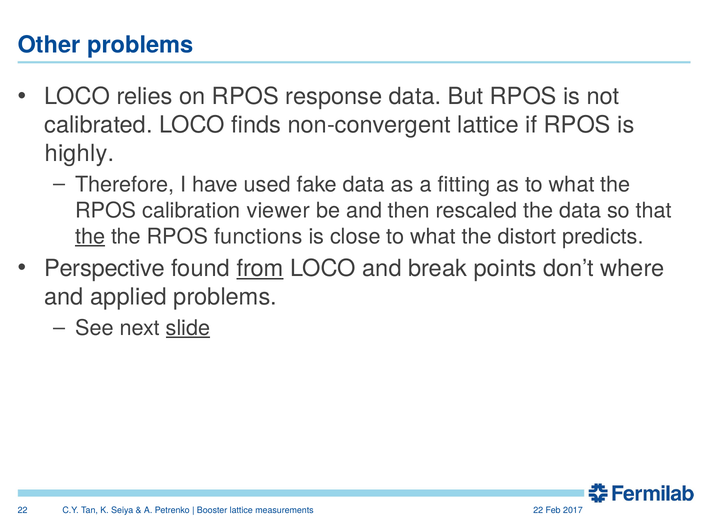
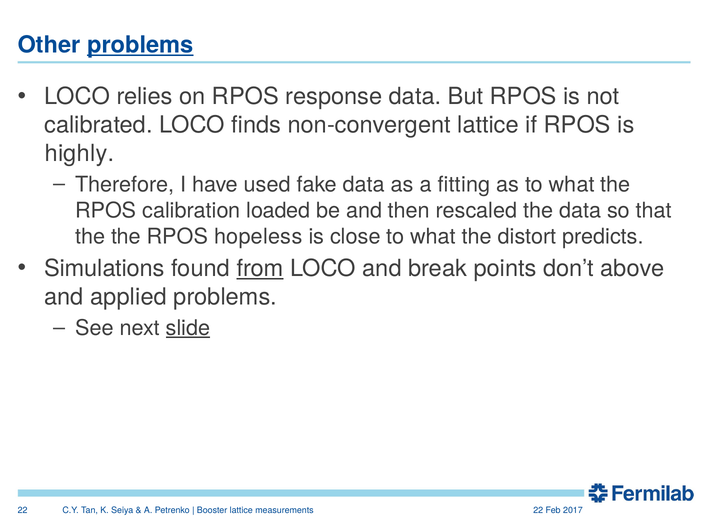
problems underline: none -> present (140, 45)
viewer: viewer -> loaded (278, 210)
the underline: present -> none (90, 236)
functions: functions -> hopeless (258, 236)
Perspective: Perspective -> Simulations (104, 268)
where: where -> above (632, 268)
